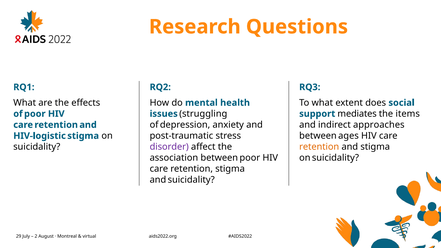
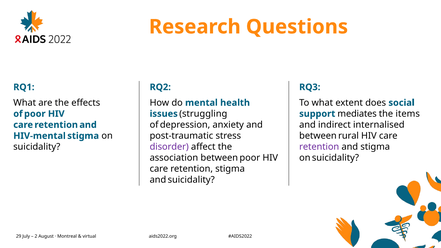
approaches: approaches -> internalised (379, 125)
ages: ages -> rural (349, 136)
HIV-logistic: HIV-logistic -> HIV-mental (40, 136)
retention colour: orange -> purple (319, 147)
